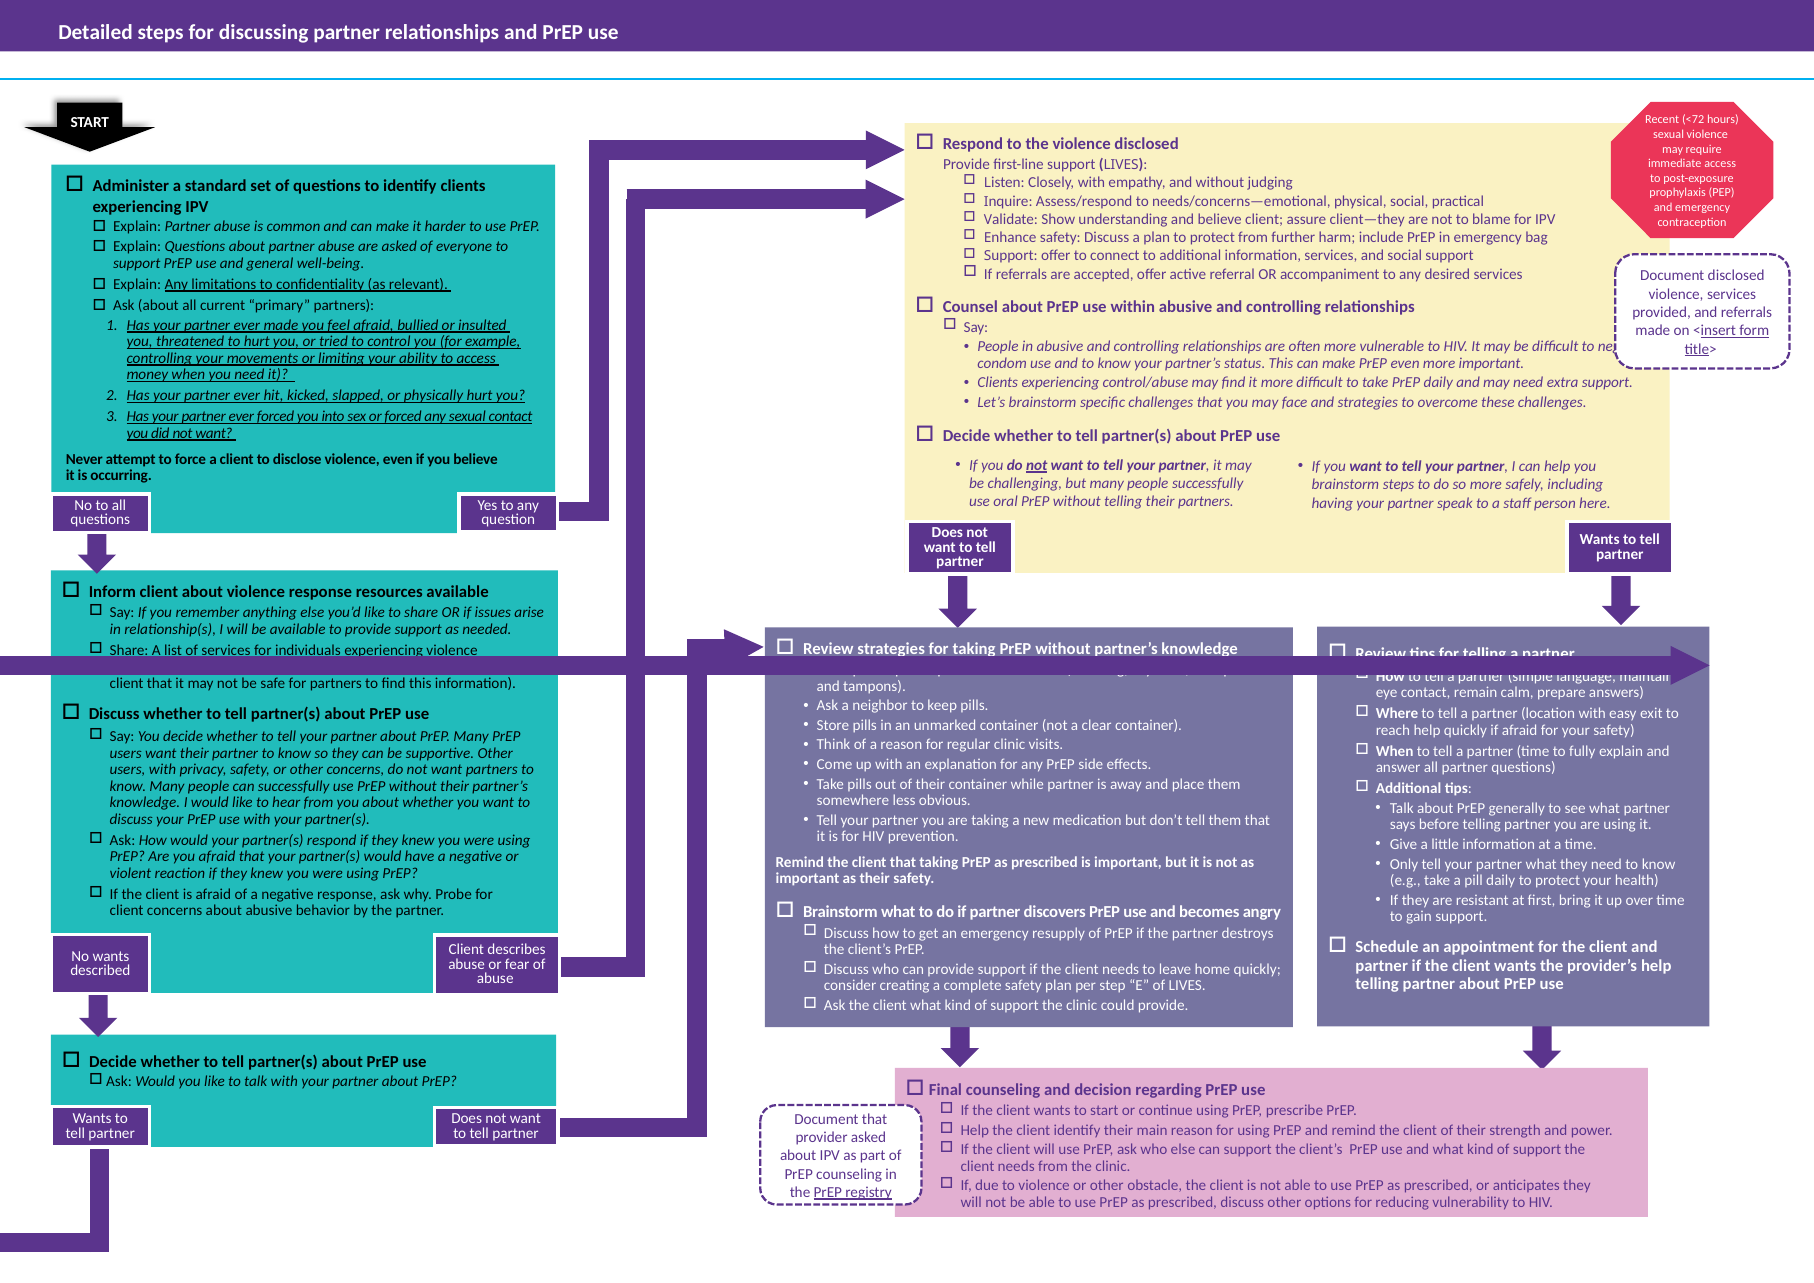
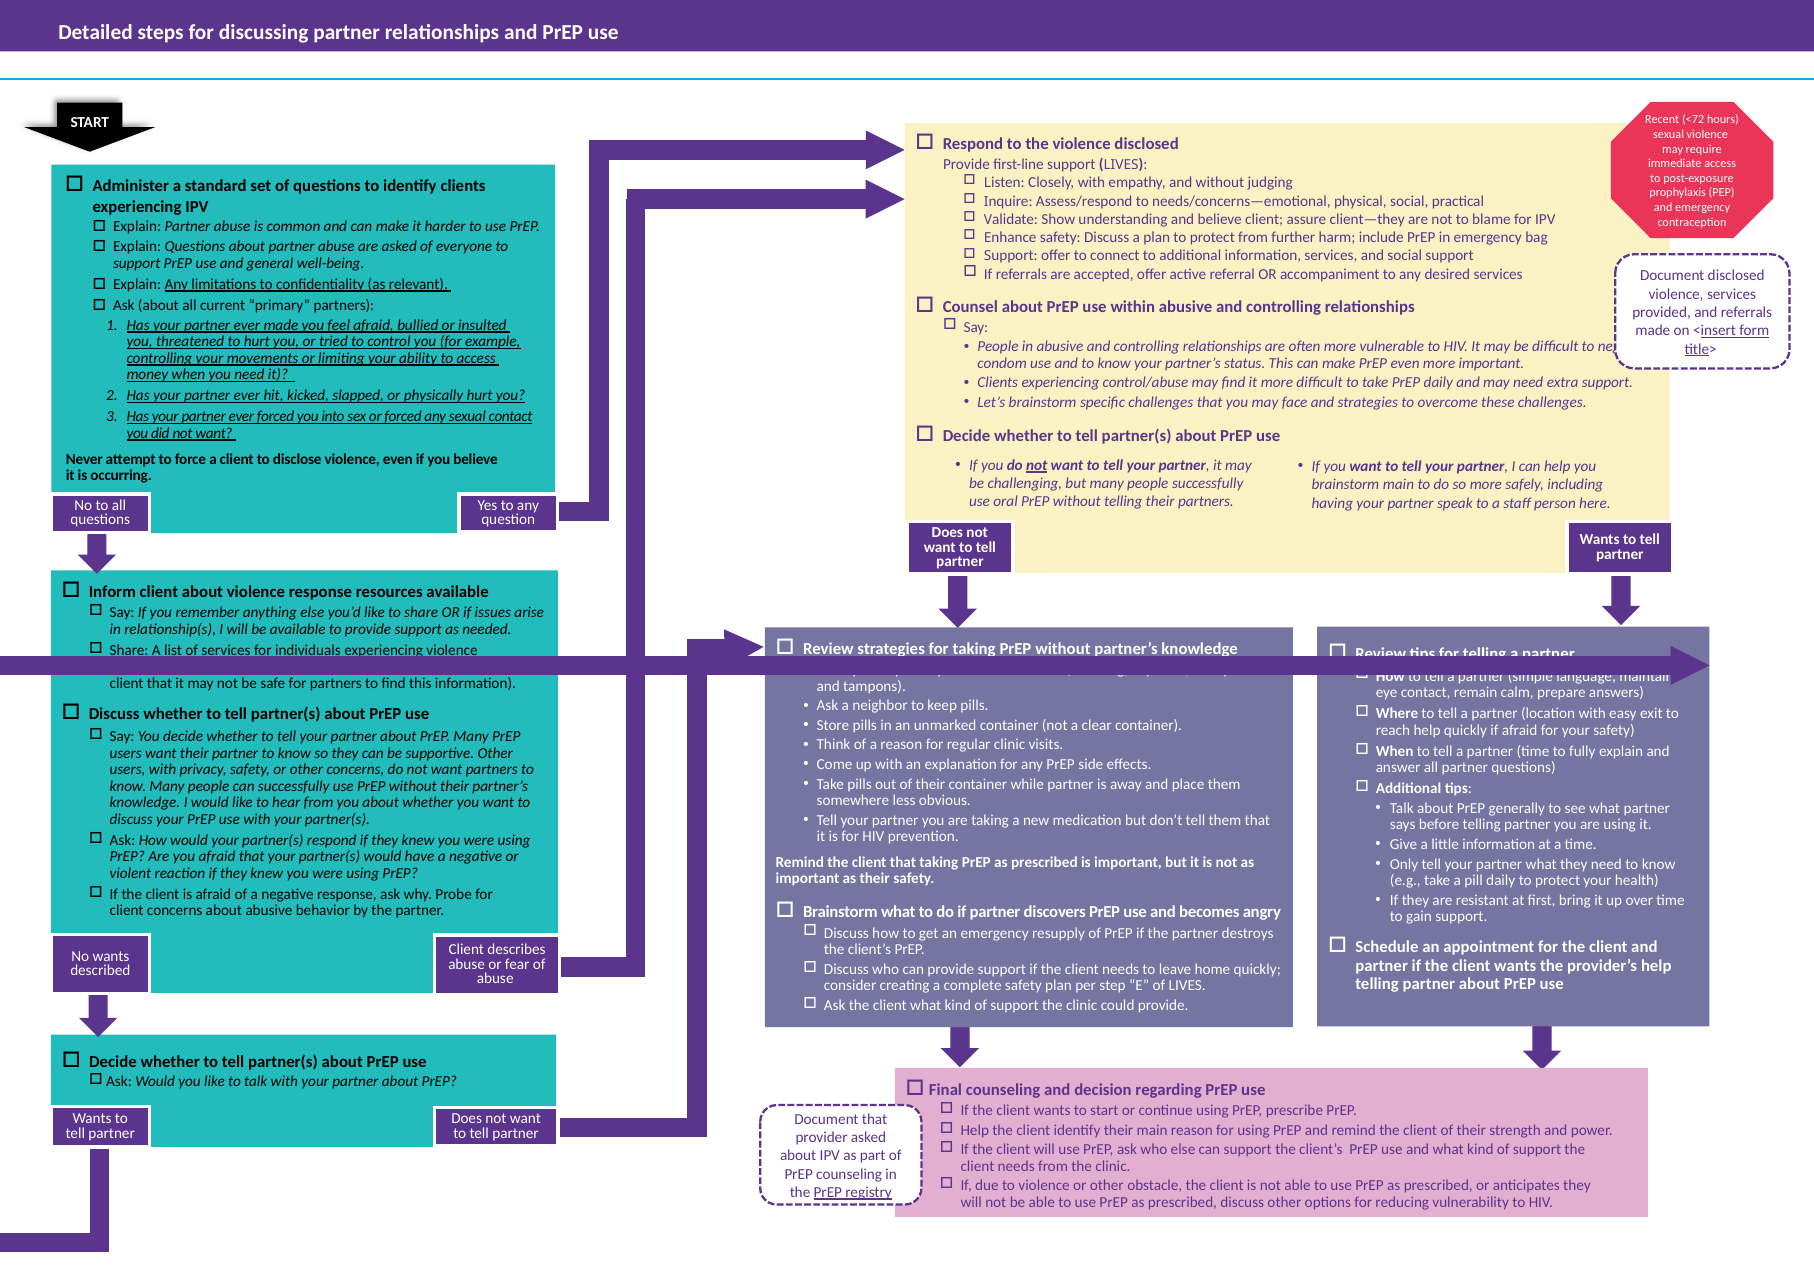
brainstorm steps: steps -> main (1398, 485)
